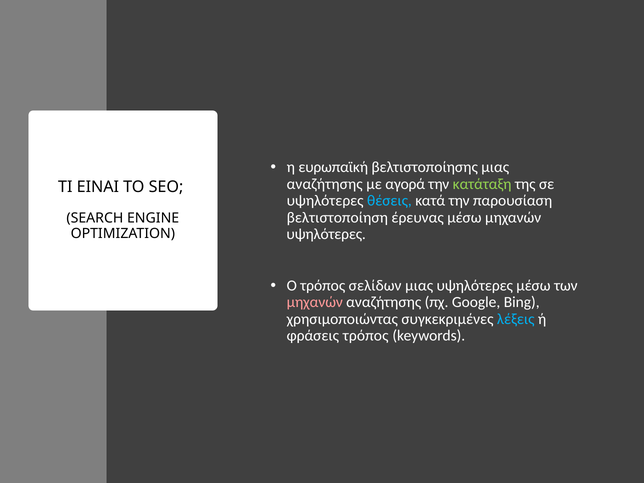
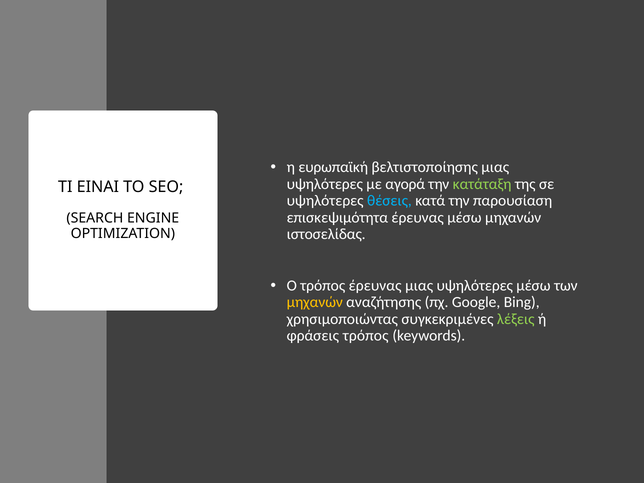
αναζήτησης: αναζήτησης -> υψηλότερες (325, 184)
βελτιστοποίηση: βελτιστοποίηση -> επισκεψιμότητα (337, 217)
υψηλότερες: υψηλότερες -> ιστοσελίδας (326, 234)
τρόπος σελίδων: σελίδων -> έρευνας (375, 286)
μηχανών colour: pink -> yellow (315, 302)
λέξεις colour: light blue -> light green (516, 319)
